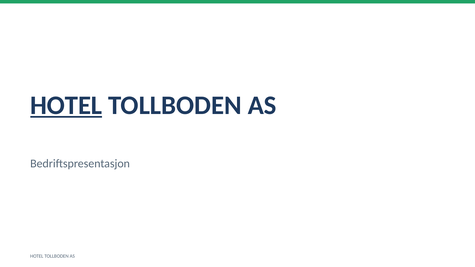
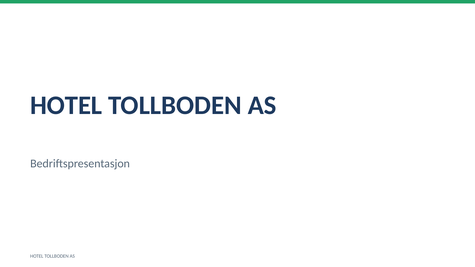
HOTEL underline: present -> none (66, 105)
